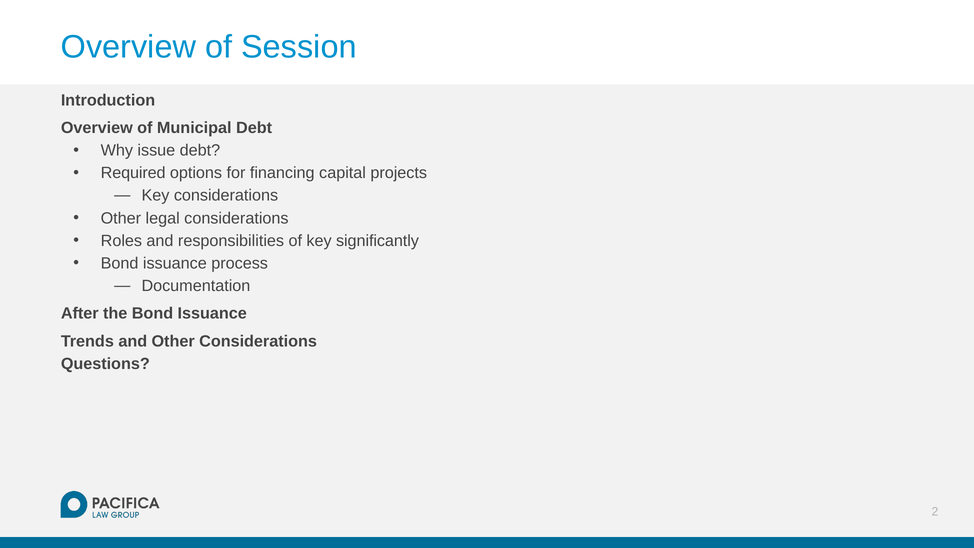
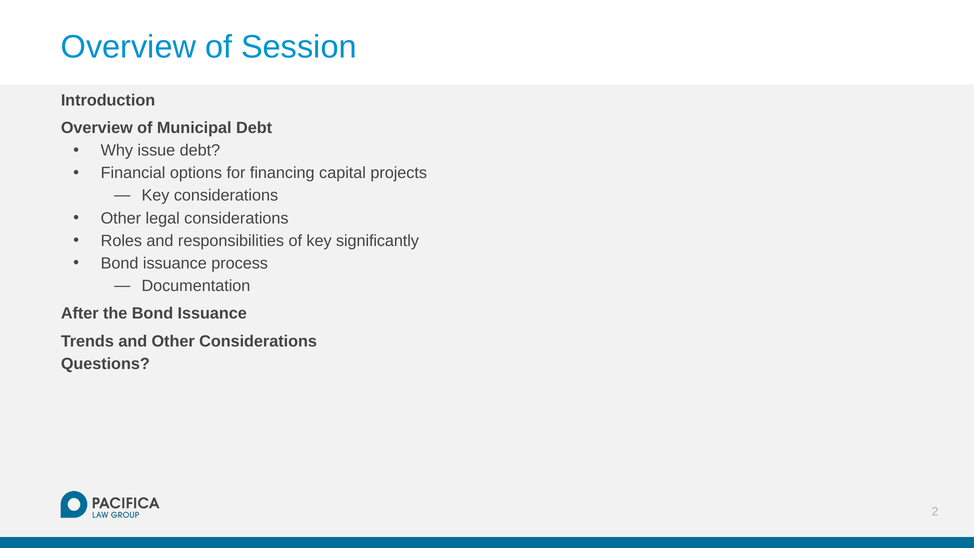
Required: Required -> Financial (133, 173)
